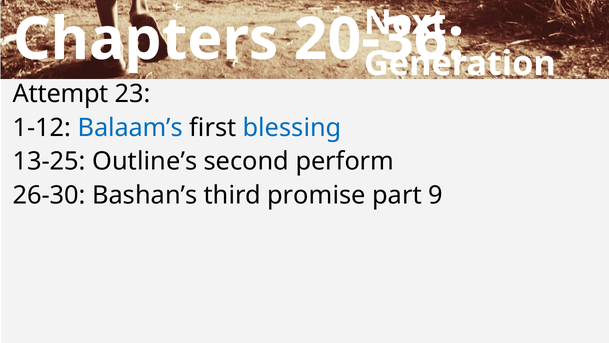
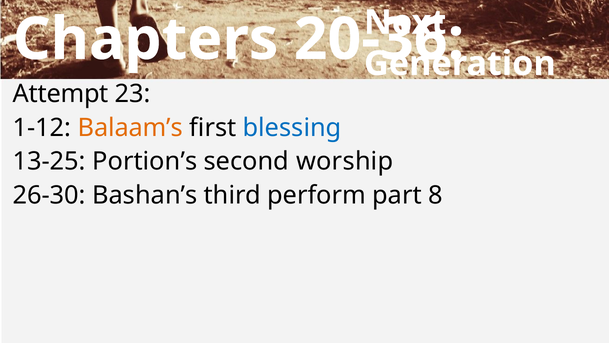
Balaam’s colour: blue -> orange (130, 128)
Outline’s: Outline’s -> Portion’s (145, 161)
perform: perform -> worship (345, 161)
promise: promise -> perform (317, 195)
9: 9 -> 8 (436, 195)
